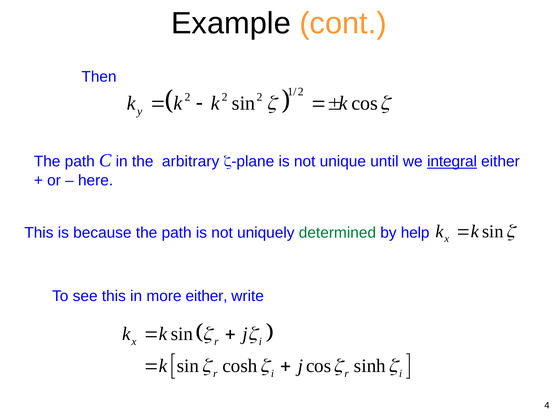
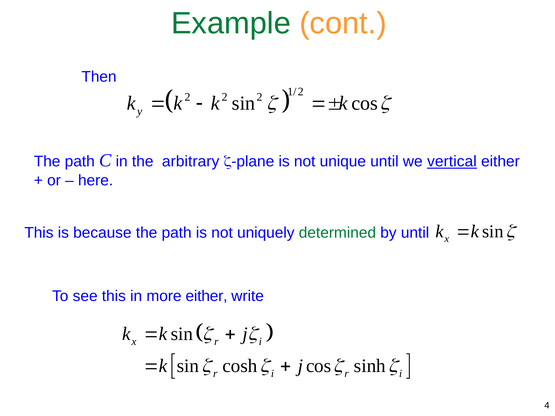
Example colour: black -> green (231, 23)
integral: integral -> vertical (452, 161)
by help: help -> until (415, 233)
